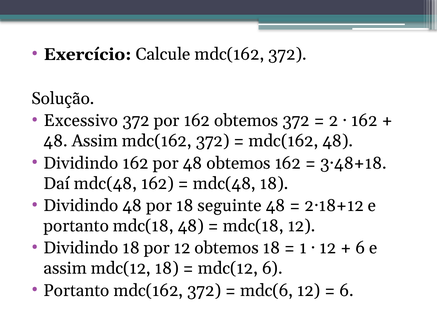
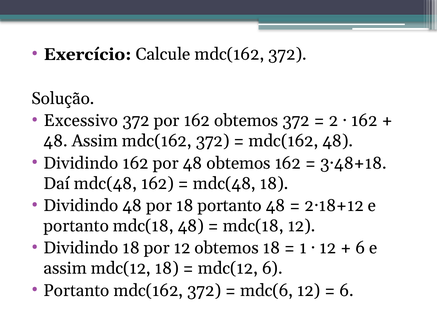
18 seguinte: seguinte -> portanto (230, 206)
